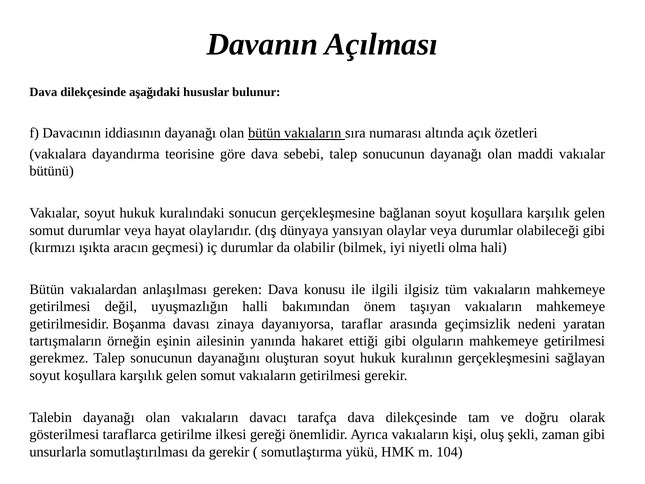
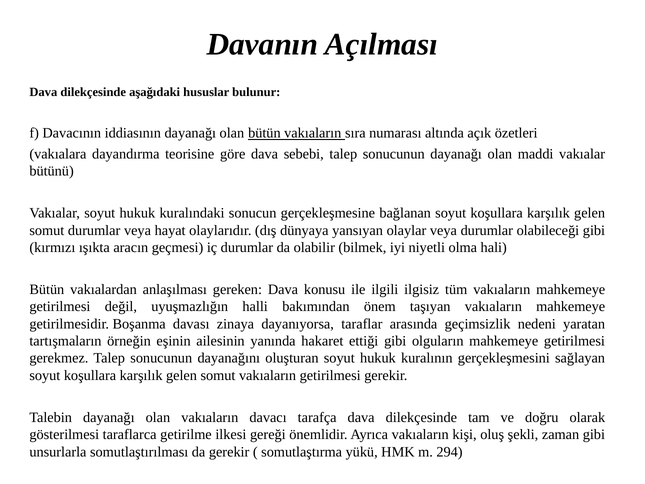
104: 104 -> 294 (450, 452)
